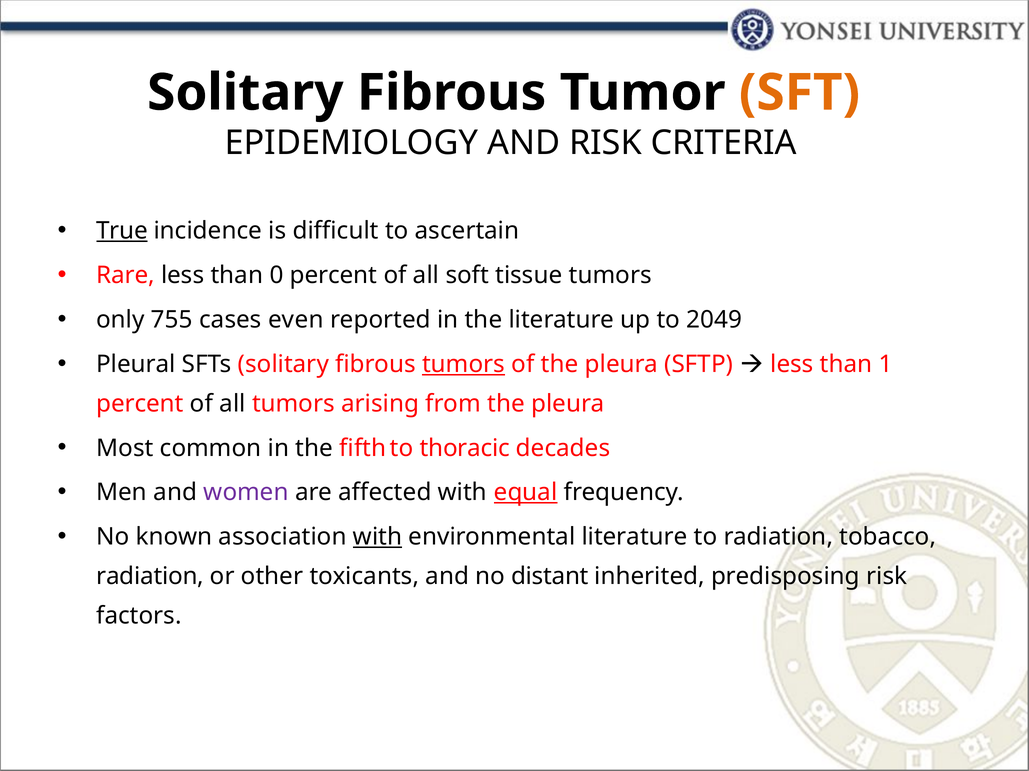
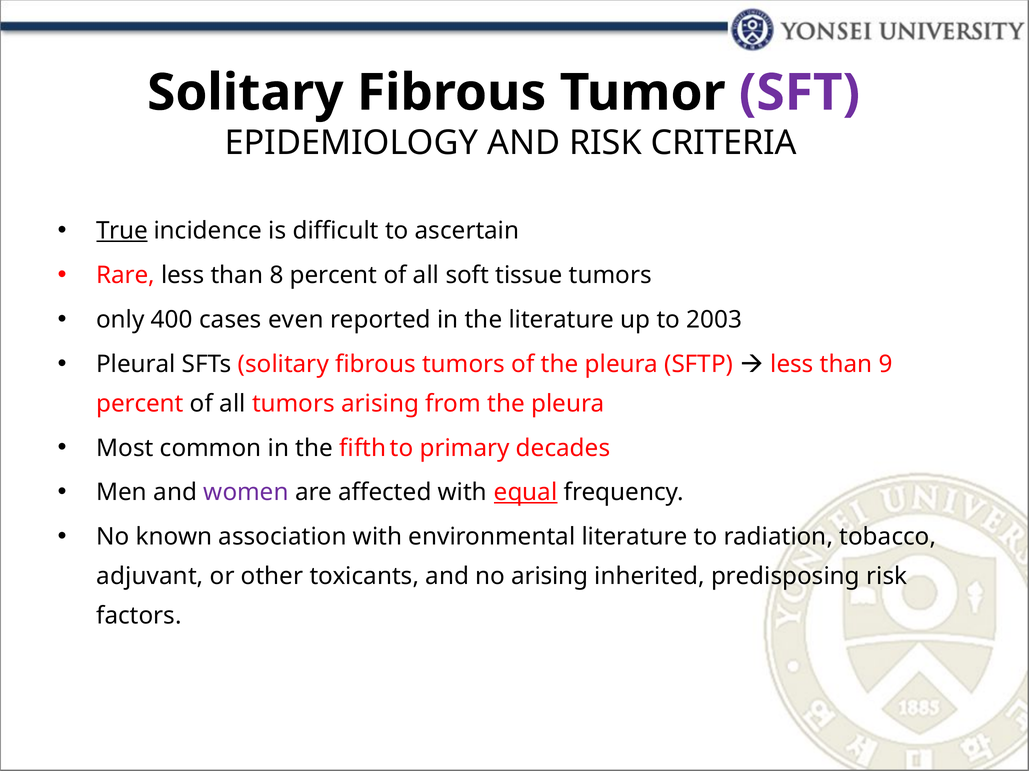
SFT colour: orange -> purple (799, 93)
0: 0 -> 8 (276, 276)
755: 755 -> 400 (172, 320)
2049: 2049 -> 2003 (714, 320)
tumors underline: present -> none (464, 365)
1: 1 -> 9 (886, 365)
thoracic: thoracic -> primary (465, 448)
with underline: present -> none (378, 537)
radiation: radiation -> adjuvant (150, 577)
no distant: distant -> arising (550, 577)
